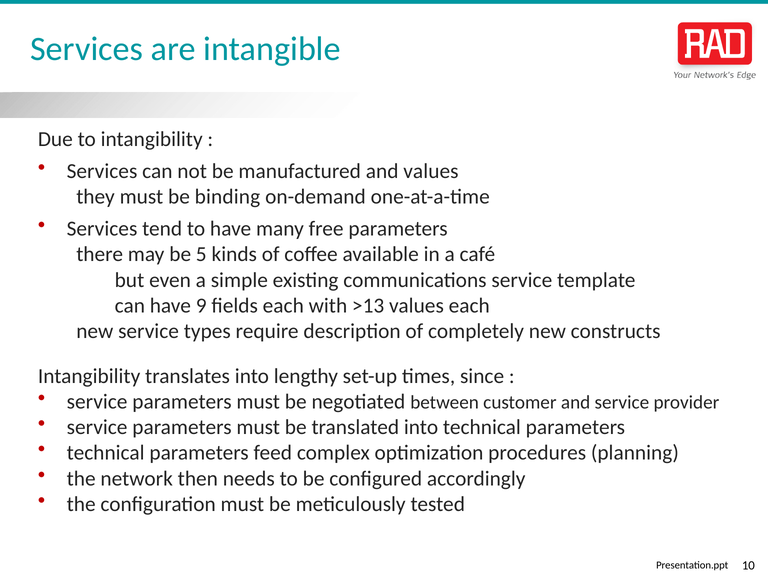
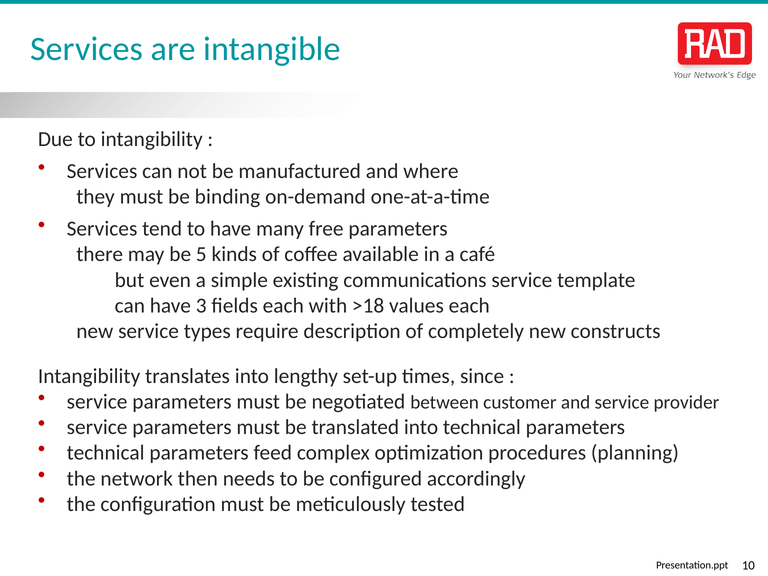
and values: values -> where (431, 171)
9: 9 -> 3 (201, 306)
>13: >13 -> >18 (368, 306)
